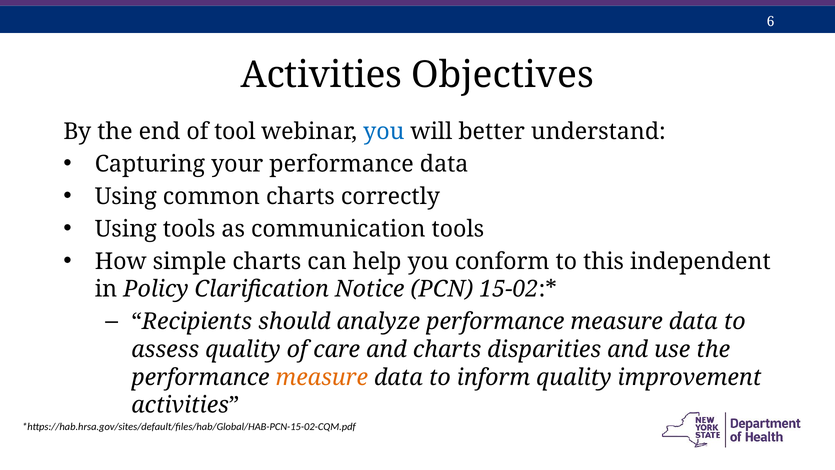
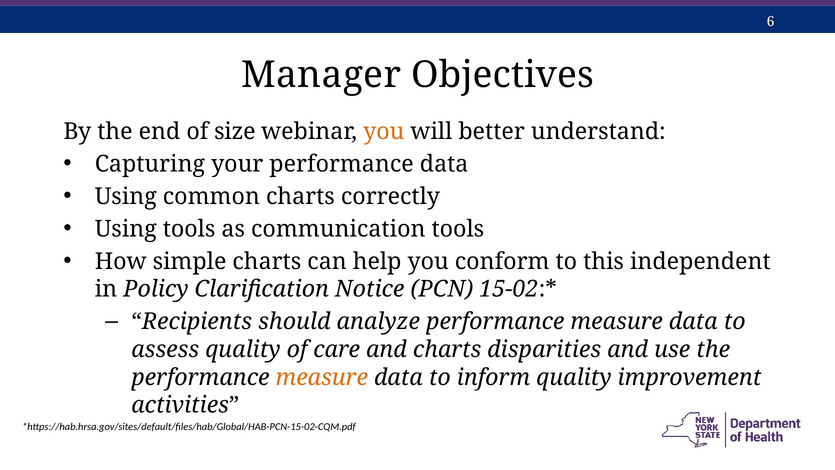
Activities: Activities -> Manager (321, 75)
tool: tool -> size (235, 131)
you colour: blue -> orange (384, 131)
